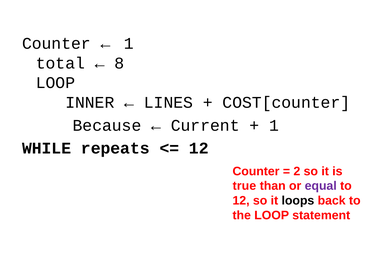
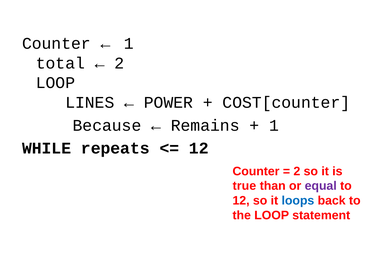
8: 8 -> 2 (119, 63)
INNER: INNER -> LINES (90, 102)
LINES: LINES -> POWER (168, 102)
Current: Current -> Remains (205, 125)
loops colour: black -> blue (298, 201)
